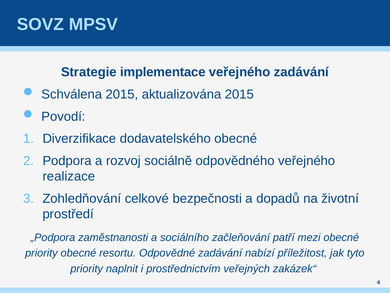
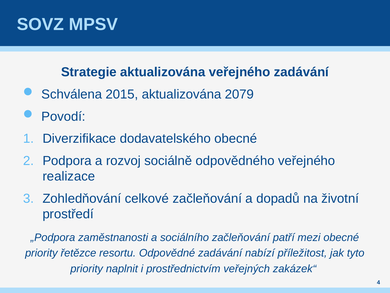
Strategie implementace: implementace -> aktualizována (163, 72)
aktualizována 2015: 2015 -> 2079 (239, 94)
celkové bezpečnosti: bezpečnosti -> začleňování (207, 198)
priority obecné: obecné -> řetězce (78, 253)
